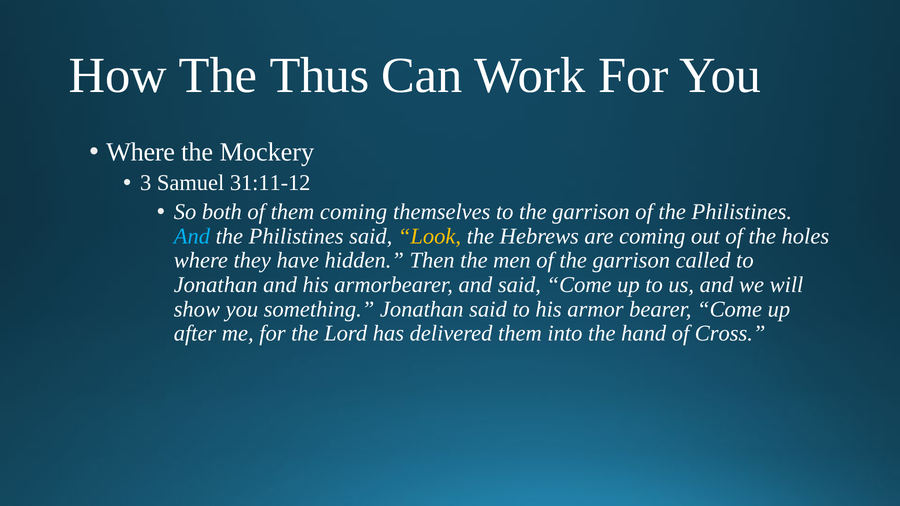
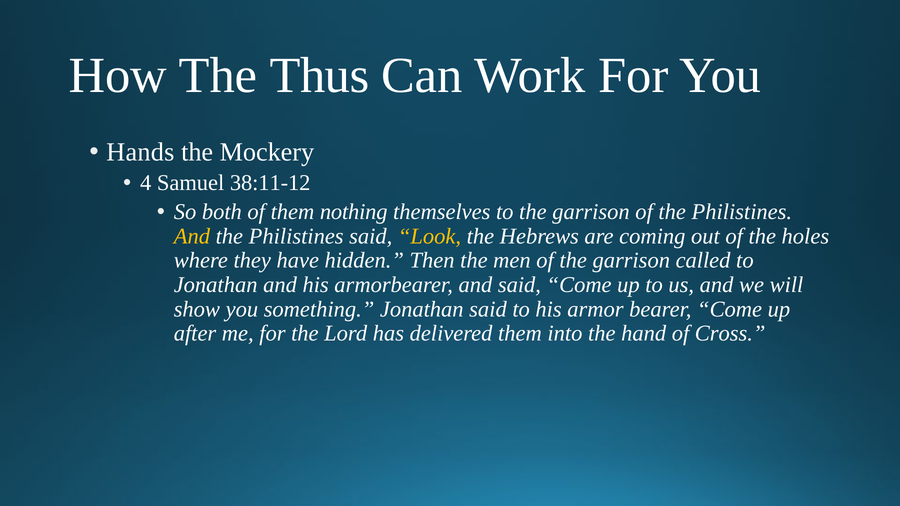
Where: Where -> Hands (140, 152)
3: 3 -> 4 (146, 183)
31:11-12: 31:11-12 -> 38:11-12 (270, 183)
them coming: coming -> nothing (354, 212)
And colour: light blue -> yellow (192, 236)
